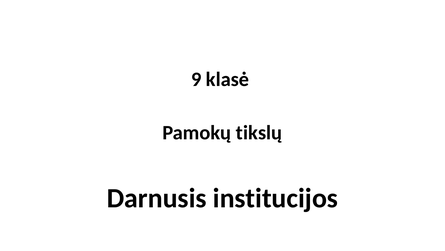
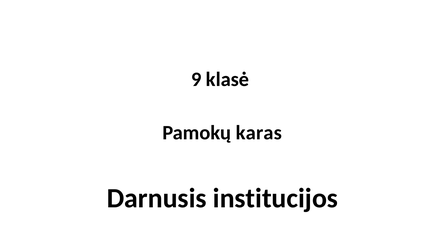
tikslų: tikslų -> karas (259, 132)
